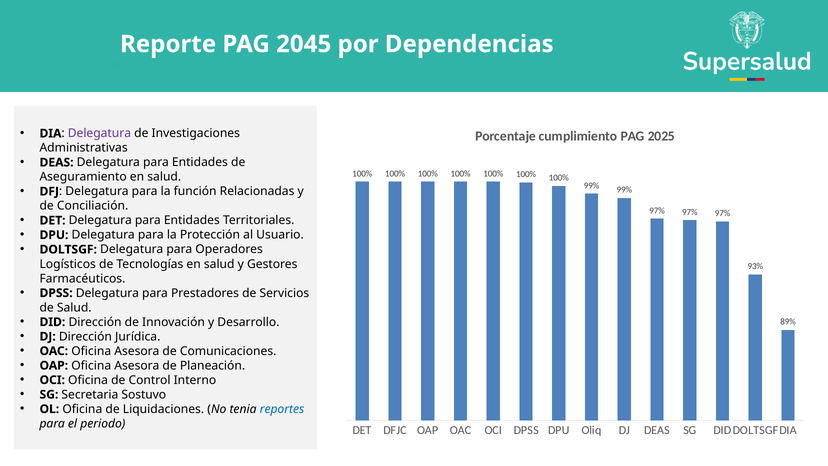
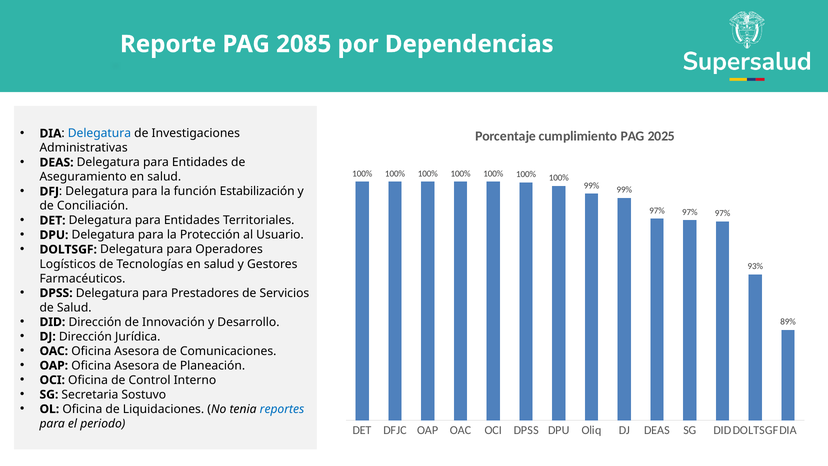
2045: 2045 -> 2085 (304, 44)
Delegatura colour: purple -> blue (99, 133)
Relacionadas: Relacionadas -> Estabilización (257, 191)
